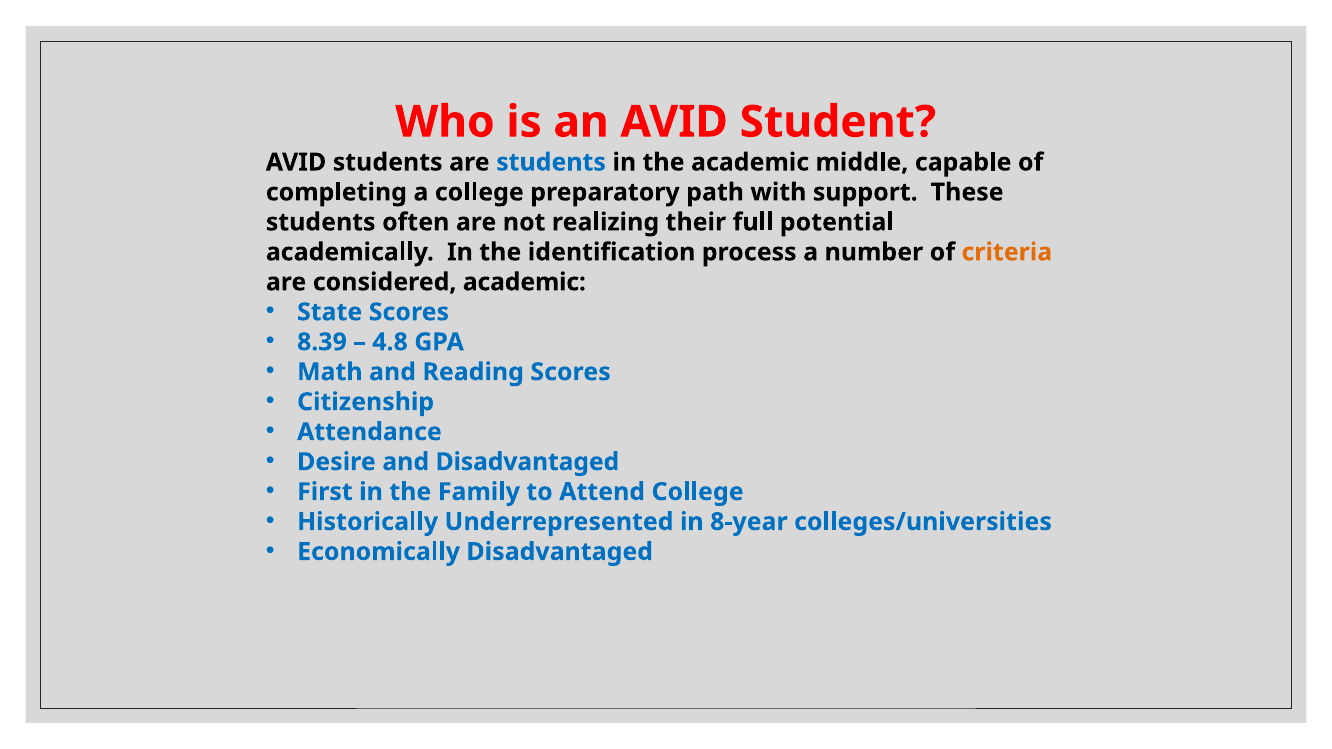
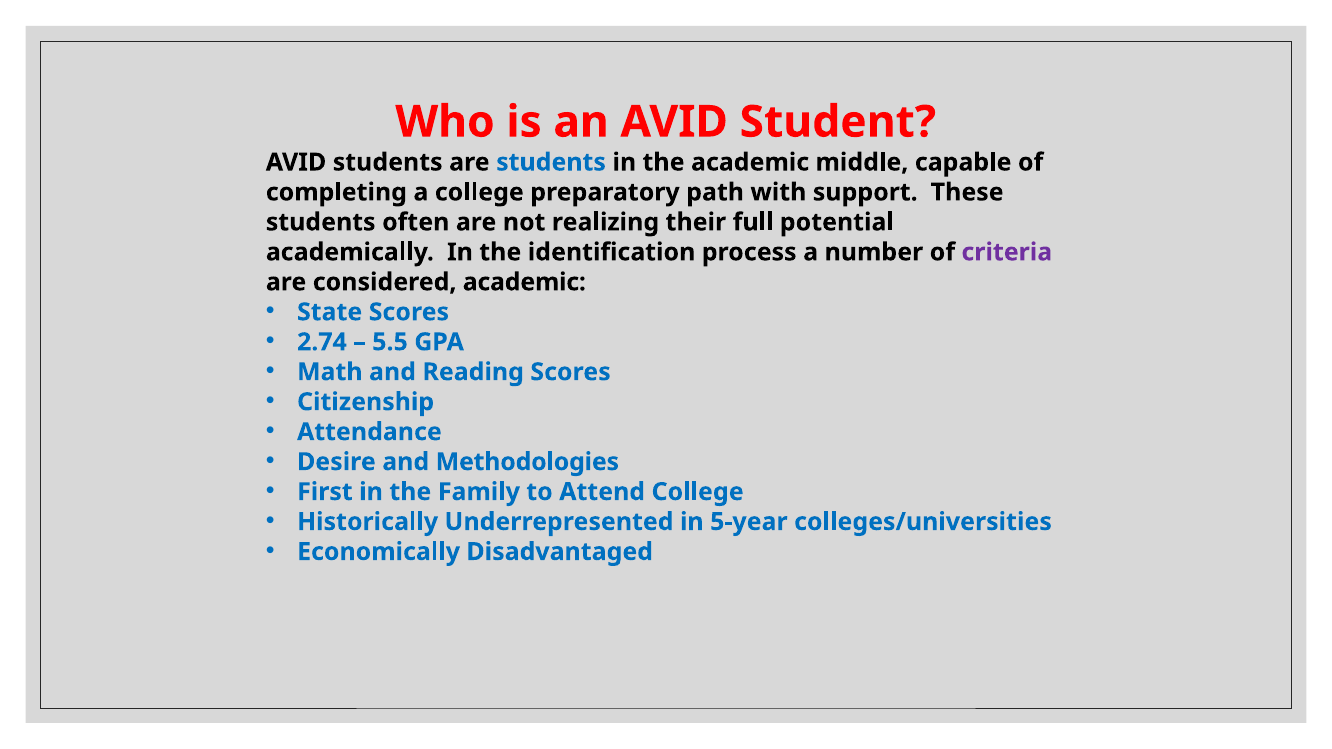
criteria colour: orange -> purple (1007, 252)
8.39: 8.39 -> 2.74 (322, 342)
4.8: 4.8 -> 5.5 (390, 342)
and Disadvantaged: Disadvantaged -> Methodologies (527, 462)
8-year: 8-year -> 5-year (749, 522)
